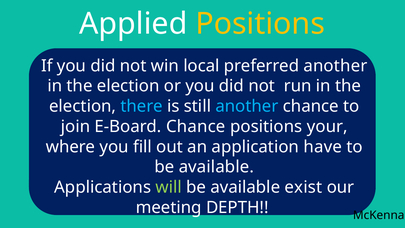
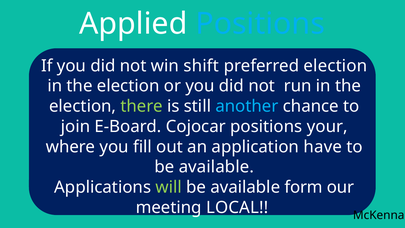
Positions colour: yellow -> light blue (260, 24)
local: local -> shift (201, 66)
preferred another: another -> election (335, 66)
there colour: light blue -> light green (142, 106)
E-Board Chance: Chance -> Cojocar (196, 126)
exist: exist -> form (304, 187)
DEPTH: DEPTH -> LOCAL (237, 207)
